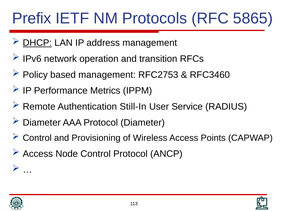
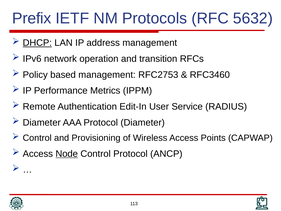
5865: 5865 -> 5632 (253, 18)
Still-In: Still-In -> Edit-In (133, 106)
Node underline: none -> present (67, 154)
